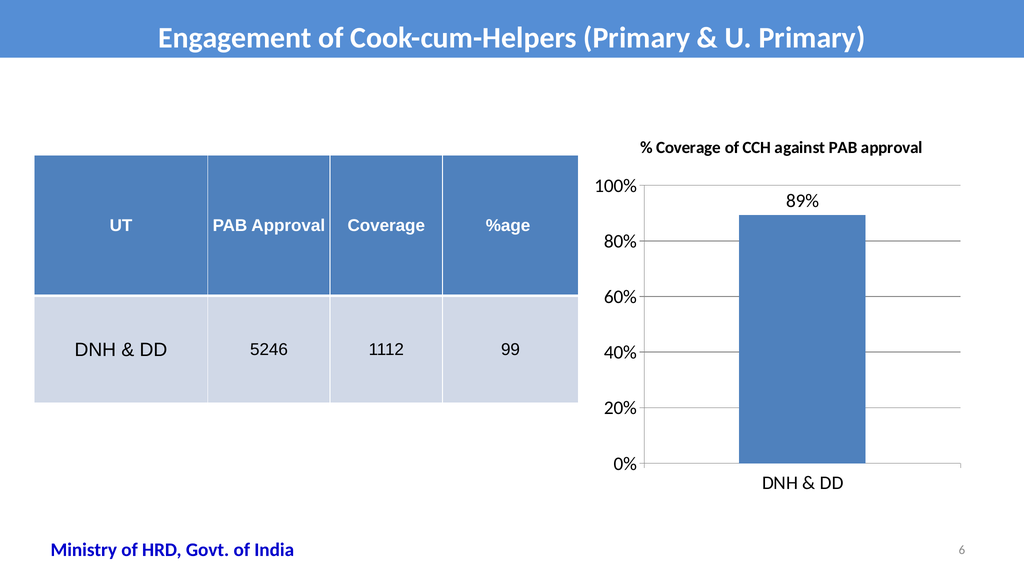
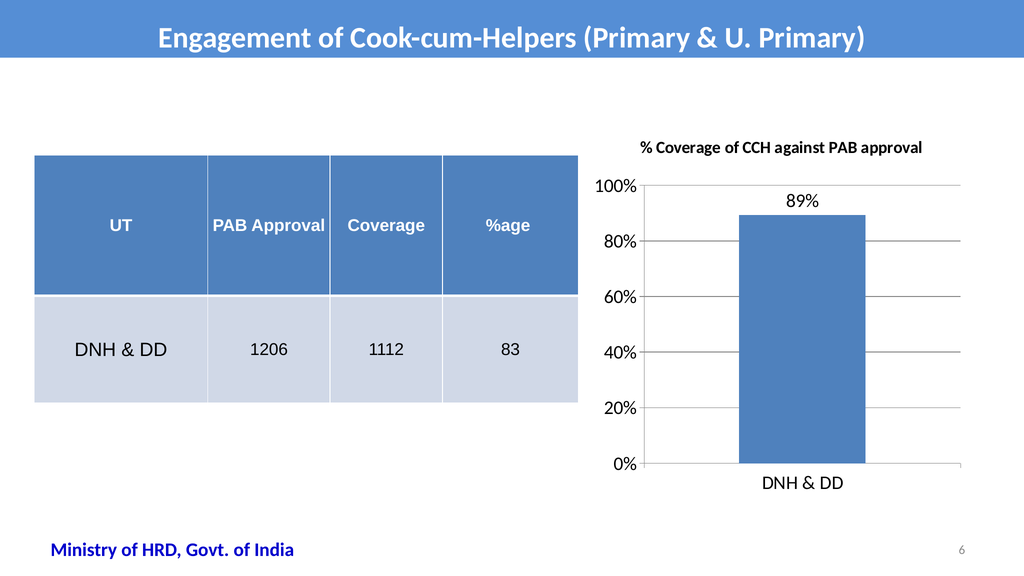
5246: 5246 -> 1206 (269, 350)
99: 99 -> 83 (510, 350)
